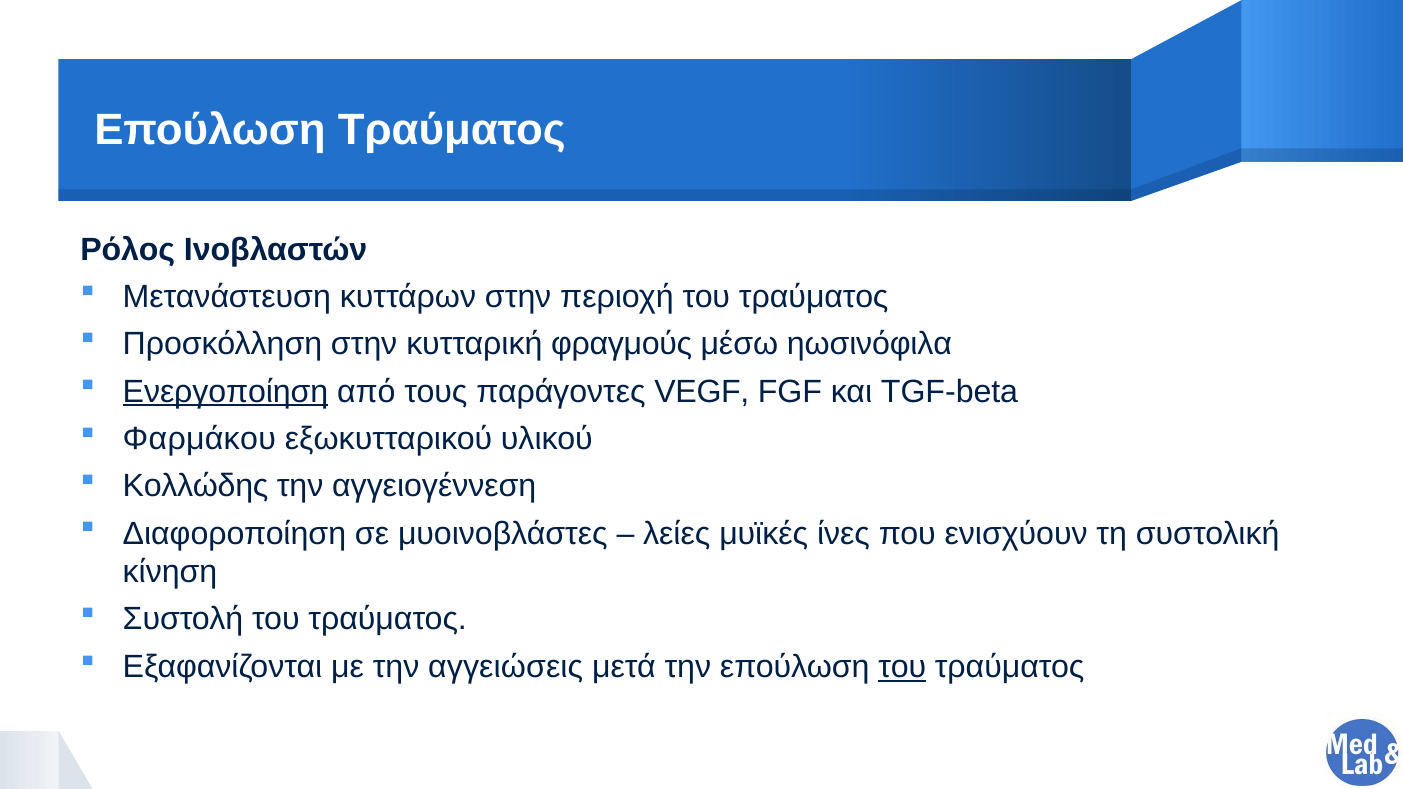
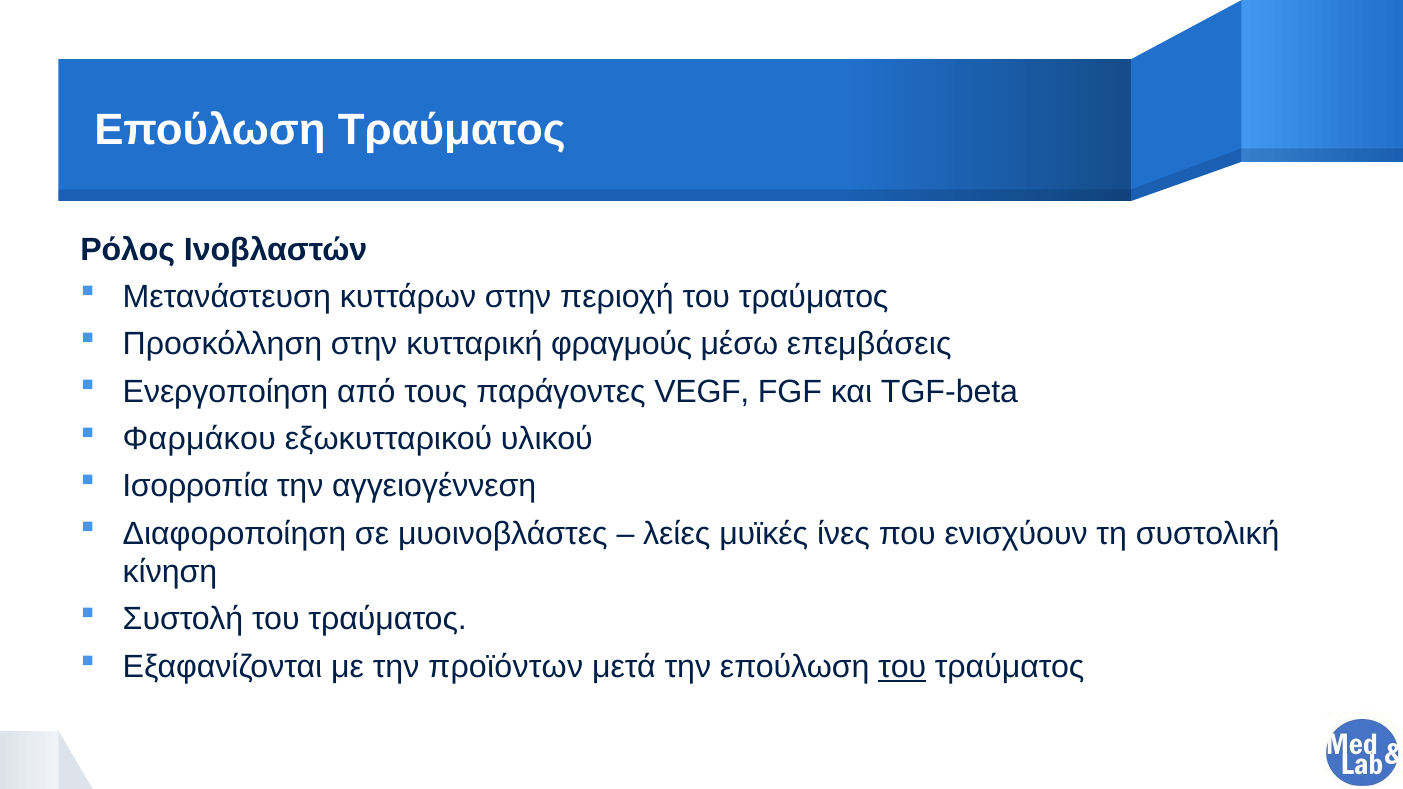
ηωσινόφιλα: ηωσινόφιλα -> επεμβάσεις (869, 344)
Ενεργοποίηση underline: present -> none (225, 392)
Κολλώδης: Κολλώδης -> Ισορροπία (196, 486)
αγγειώσεις: αγγειώσεις -> προϊόντων (506, 667)
